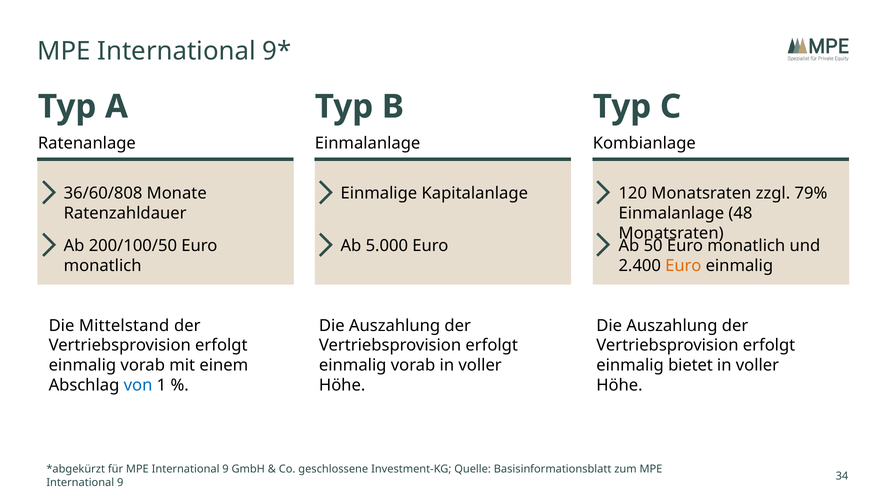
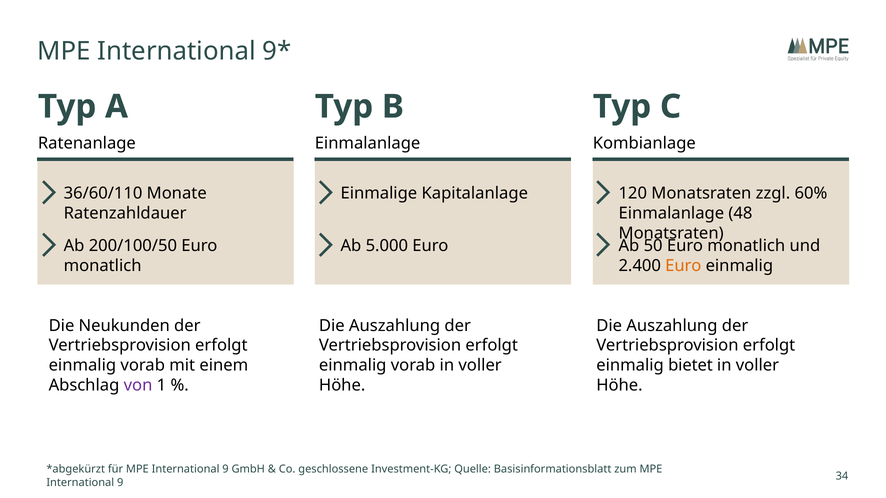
36/60/808: 36/60/808 -> 36/60/110 (103, 194)
79%: 79% -> 60% (811, 194)
Mittelstand: Mittelstand -> Neukunden (124, 326)
von colour: blue -> purple (138, 386)
